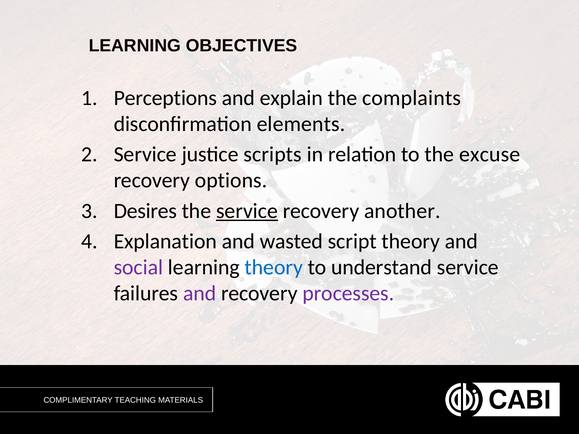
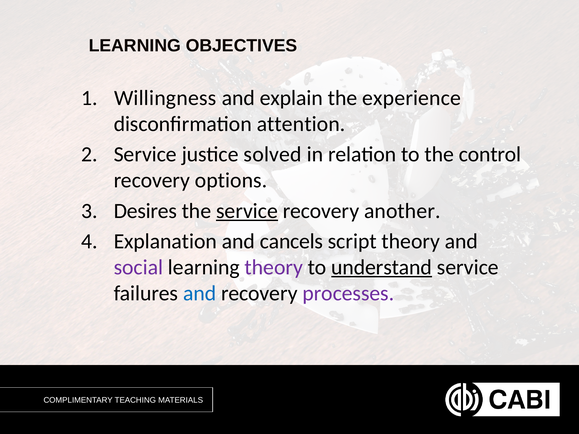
Perceptions: Perceptions -> Willingness (165, 98)
complaints: complaints -> experience (412, 98)
elements: elements -> attention (301, 124)
scripts: scripts -> solved (273, 155)
excuse: excuse -> control (490, 155)
wasted: wasted -> cancels (291, 241)
theory colour: blue -> purple (274, 268)
understand underline: none -> present (382, 268)
and colour: purple -> blue (200, 294)
